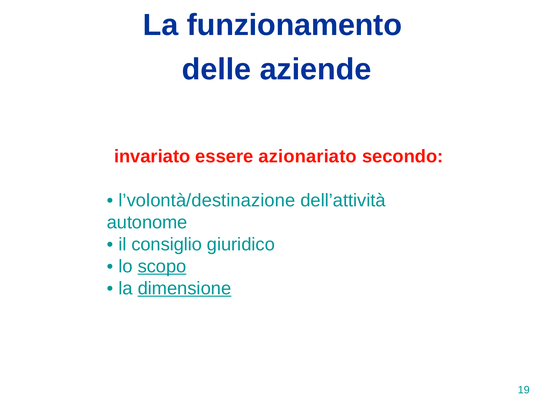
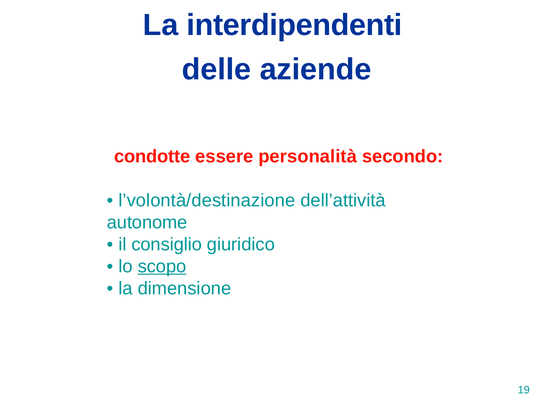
funzionamento: funzionamento -> interdipendenti (295, 25)
invariato: invariato -> condotte (152, 156)
azionariato: azionariato -> personalità (308, 156)
dimensione underline: present -> none (184, 288)
